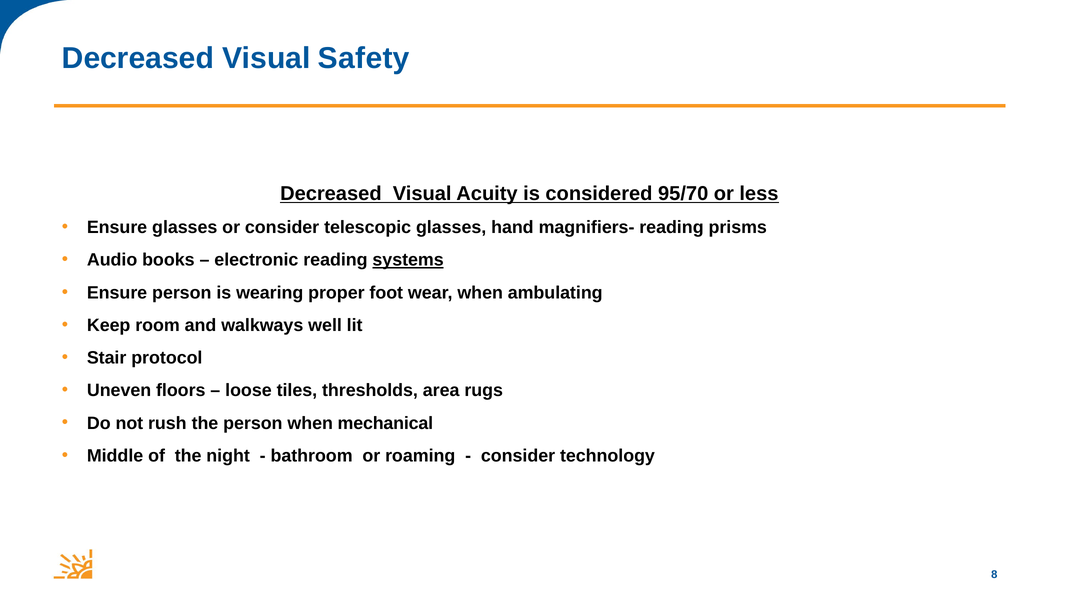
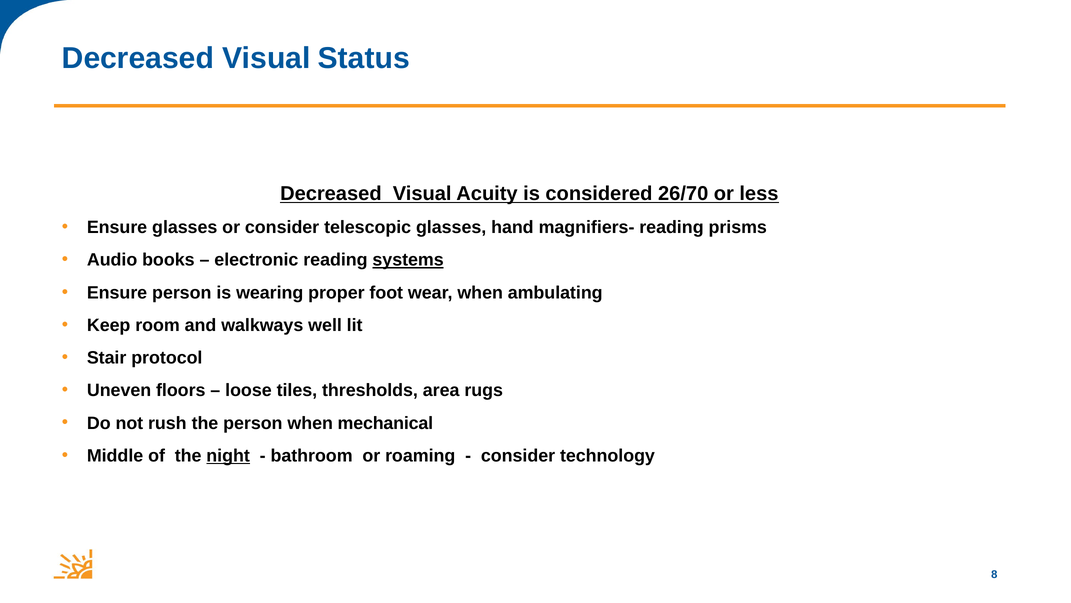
Safety: Safety -> Status (364, 58)
95/70: 95/70 -> 26/70 (683, 194)
night underline: none -> present (228, 455)
